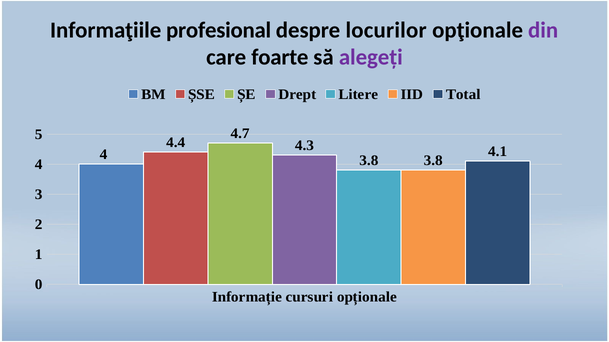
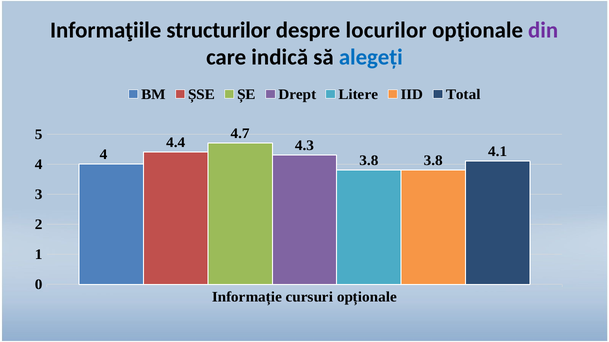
profesional: profesional -> structurilor (219, 30)
foarte: foarte -> indică (280, 58)
alegeţi colour: purple -> blue (371, 58)
